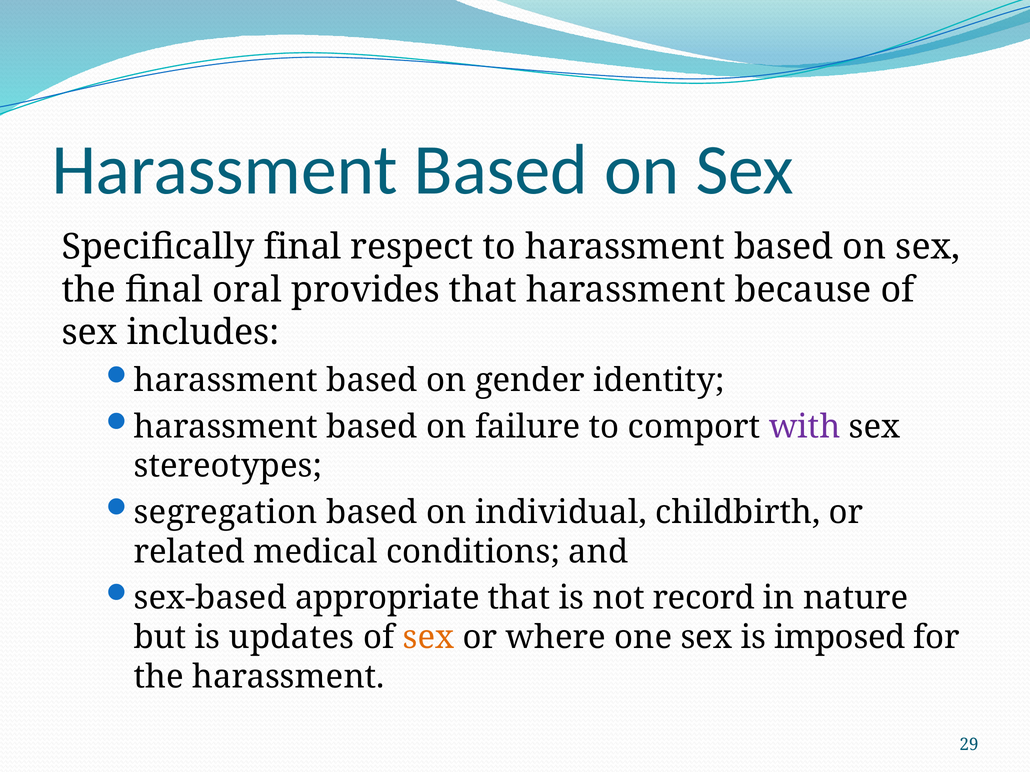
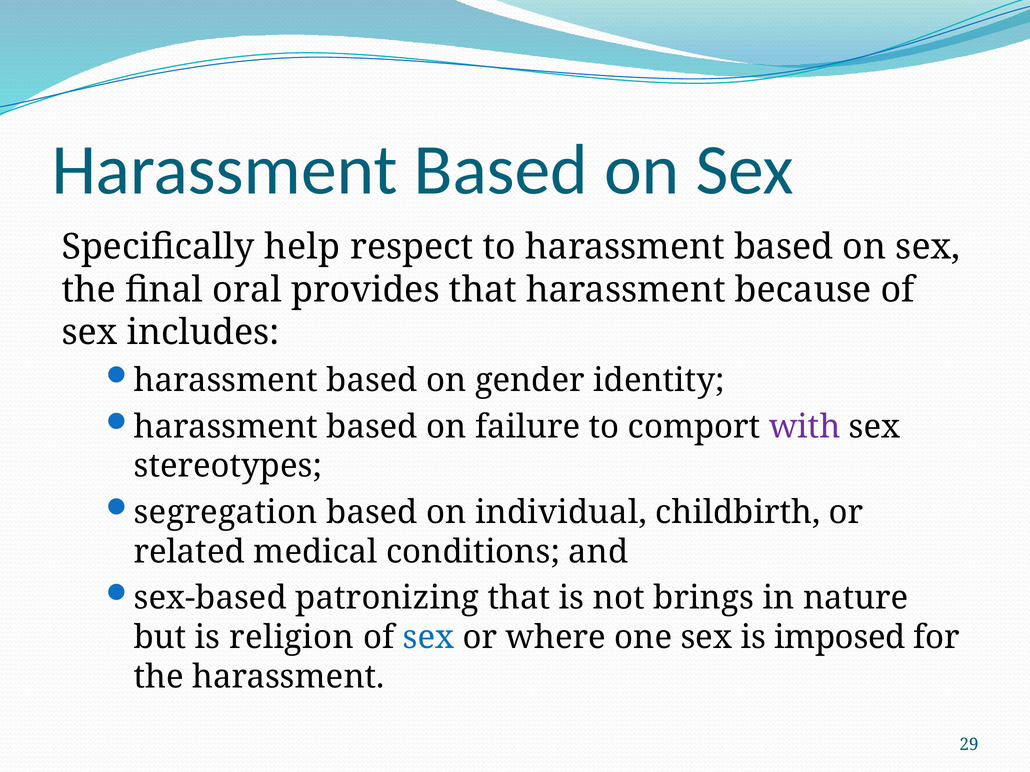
Specifically final: final -> help (302, 247)
appropriate: appropriate -> patronizing (387, 599)
record: record -> brings (704, 599)
updates: updates -> religion (292, 638)
sex colour: orange -> blue (429, 638)
